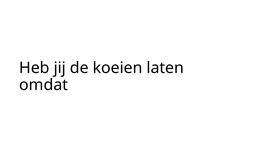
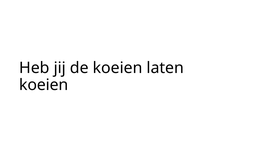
omdat: omdat -> koeien (44, 85)
